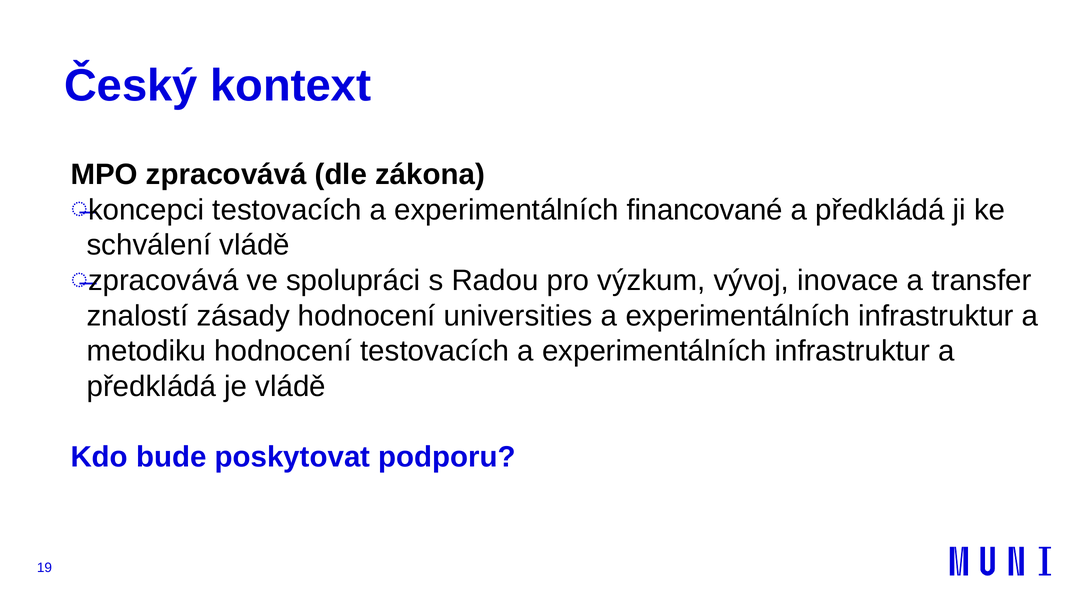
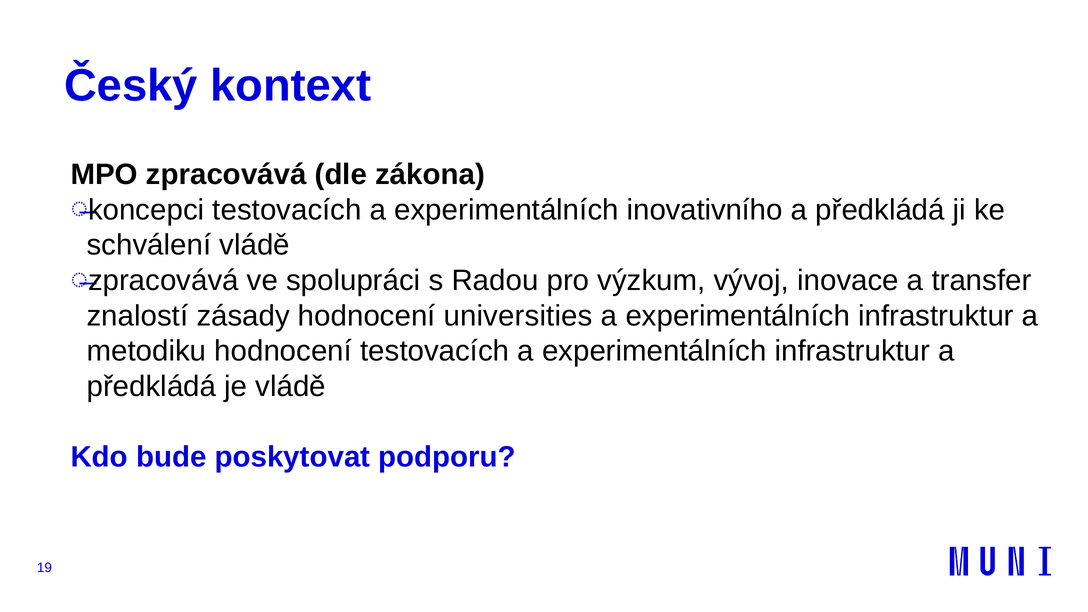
financované: financované -> inovativního (705, 210)
